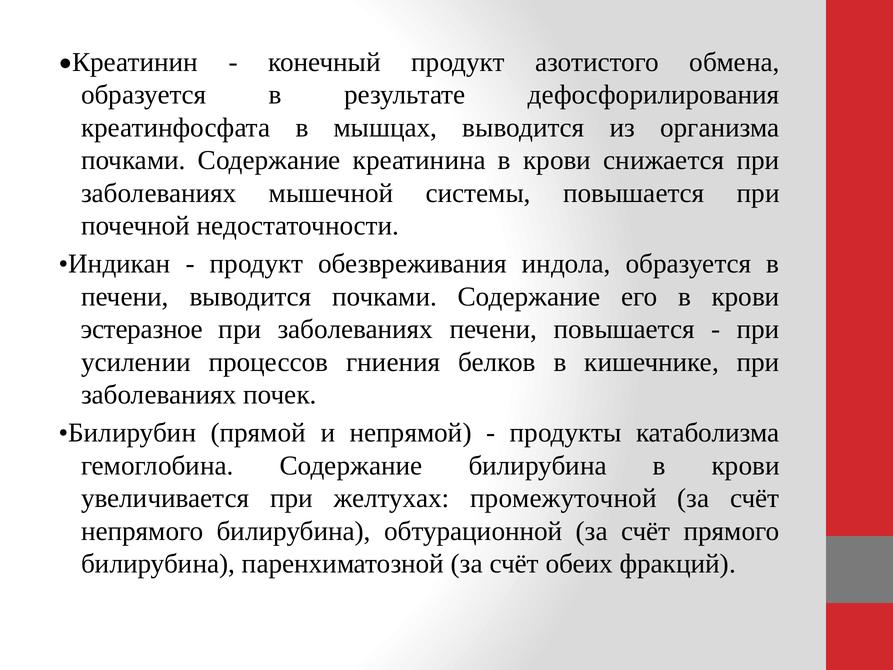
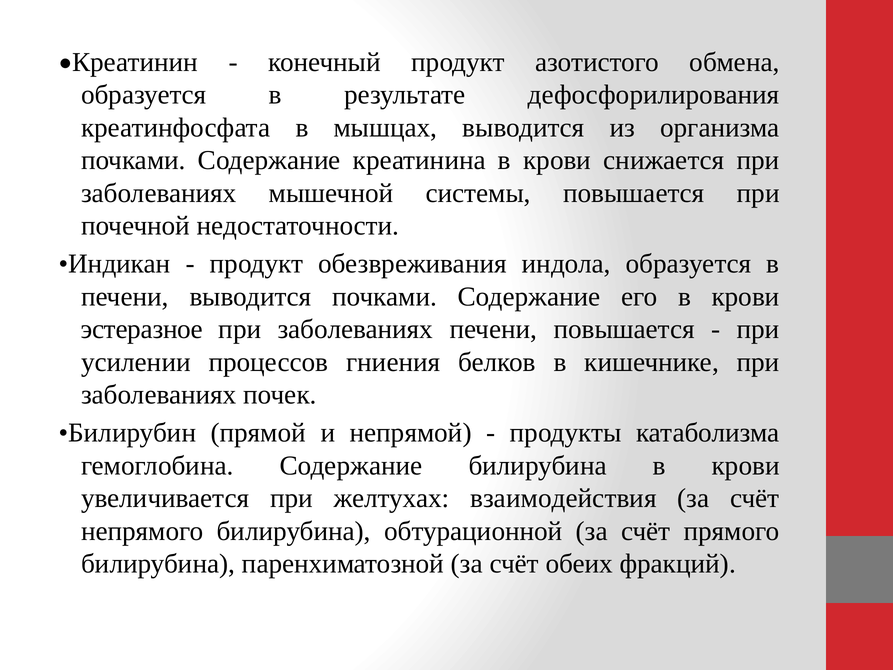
промежуточной: промежуточной -> взаимодействия (563, 498)
